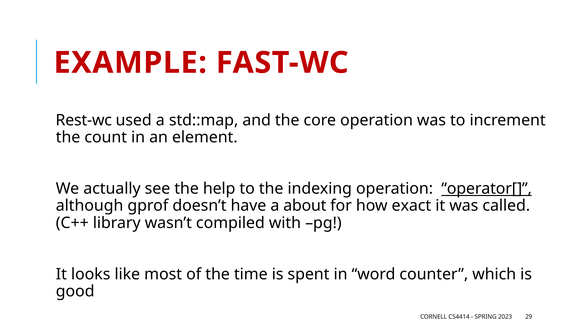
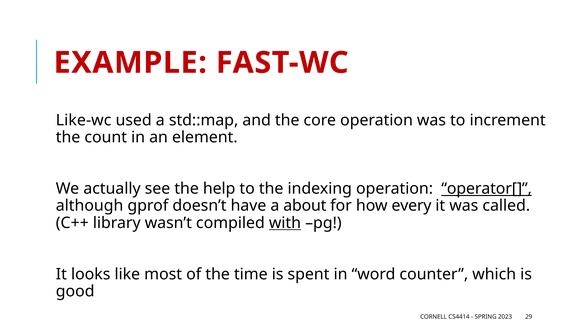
Rest-wc: Rest-wc -> Like-wc (84, 121)
exact: exact -> every (412, 206)
with underline: none -> present (285, 223)
